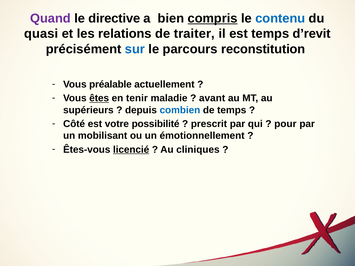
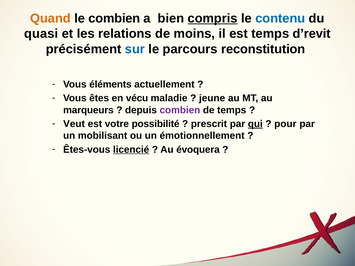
Quand colour: purple -> orange (50, 18)
le directive: directive -> combien (114, 18)
traiter: traiter -> moins (194, 34)
préalable: préalable -> éléments (110, 85)
êtes underline: present -> none (99, 98)
tenir: tenir -> vécu (137, 98)
avant: avant -> jeune (212, 98)
supérieurs: supérieurs -> marqueurs (88, 110)
combien colour: blue -> purple (180, 110)
Côté: Côté -> Veut (74, 124)
qui underline: none -> present (255, 124)
cliniques: cliniques -> évoquera (198, 150)
